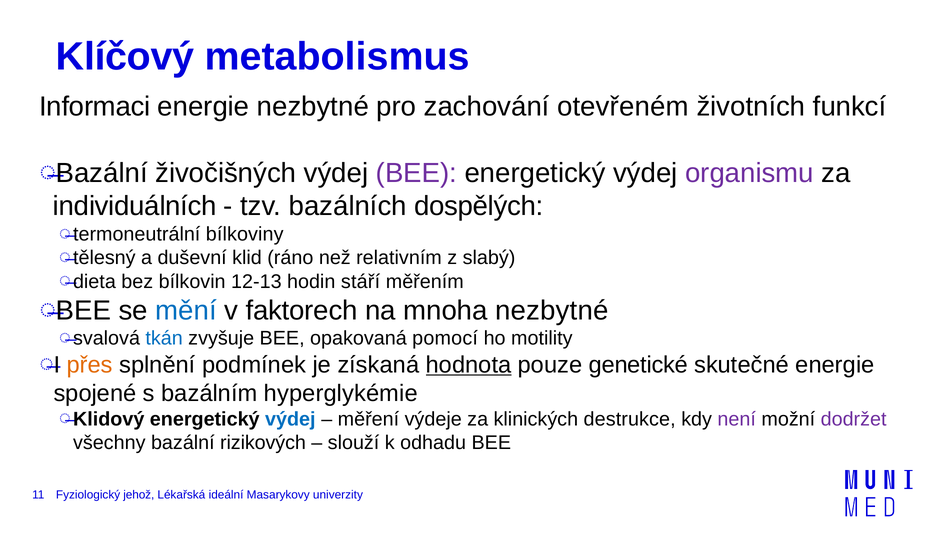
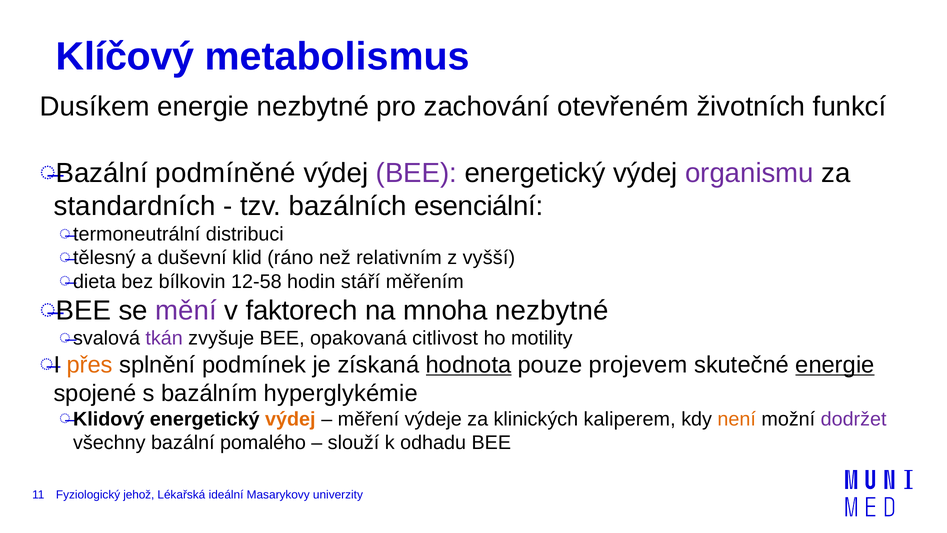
Informaci: Informaci -> Dusíkem (95, 107)
živočišných: živočišných -> podmíněné (226, 173)
individuálních: individuálních -> standardních (135, 206)
dospělých: dospělých -> esenciální (479, 206)
bílkoviny: bílkoviny -> distribuci (245, 234)
slabý: slabý -> vyšší (489, 258)
12-13: 12-13 -> 12-58 (256, 281)
mění colour: blue -> purple (186, 310)
tkán colour: blue -> purple (164, 338)
pomocí: pomocí -> citlivost (445, 338)
genetické: genetické -> projevem (638, 365)
energie underline: none -> present (835, 365)
výdej colour: blue -> orange (290, 419)
destrukce: destrukce -> kaliperem (630, 419)
není colour: purple -> orange (737, 419)
rizikových: rizikových -> pomalého (263, 442)
